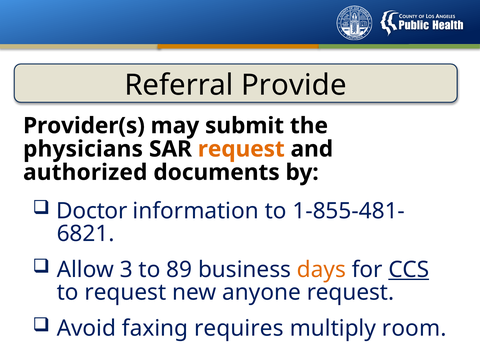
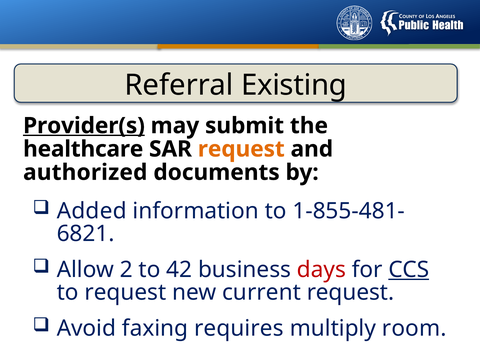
Provide: Provide -> Existing (294, 85)
Provider(s underline: none -> present (84, 126)
physicians: physicians -> healthcare (83, 149)
Doctor: Doctor -> Added (92, 211)
3: 3 -> 2 (126, 270)
89: 89 -> 42 (179, 270)
days colour: orange -> red (321, 270)
anyone: anyone -> current (261, 292)
